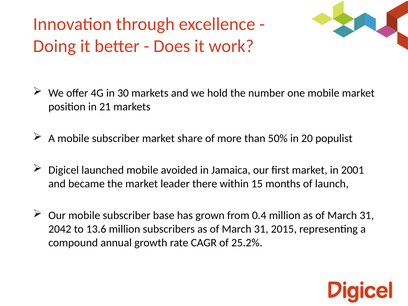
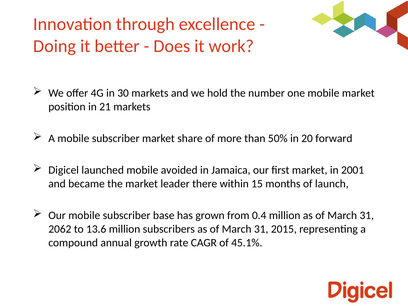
populist: populist -> forward (334, 138)
2042: 2042 -> 2062 (60, 229)
25.2%: 25.2% -> 45.1% (247, 243)
